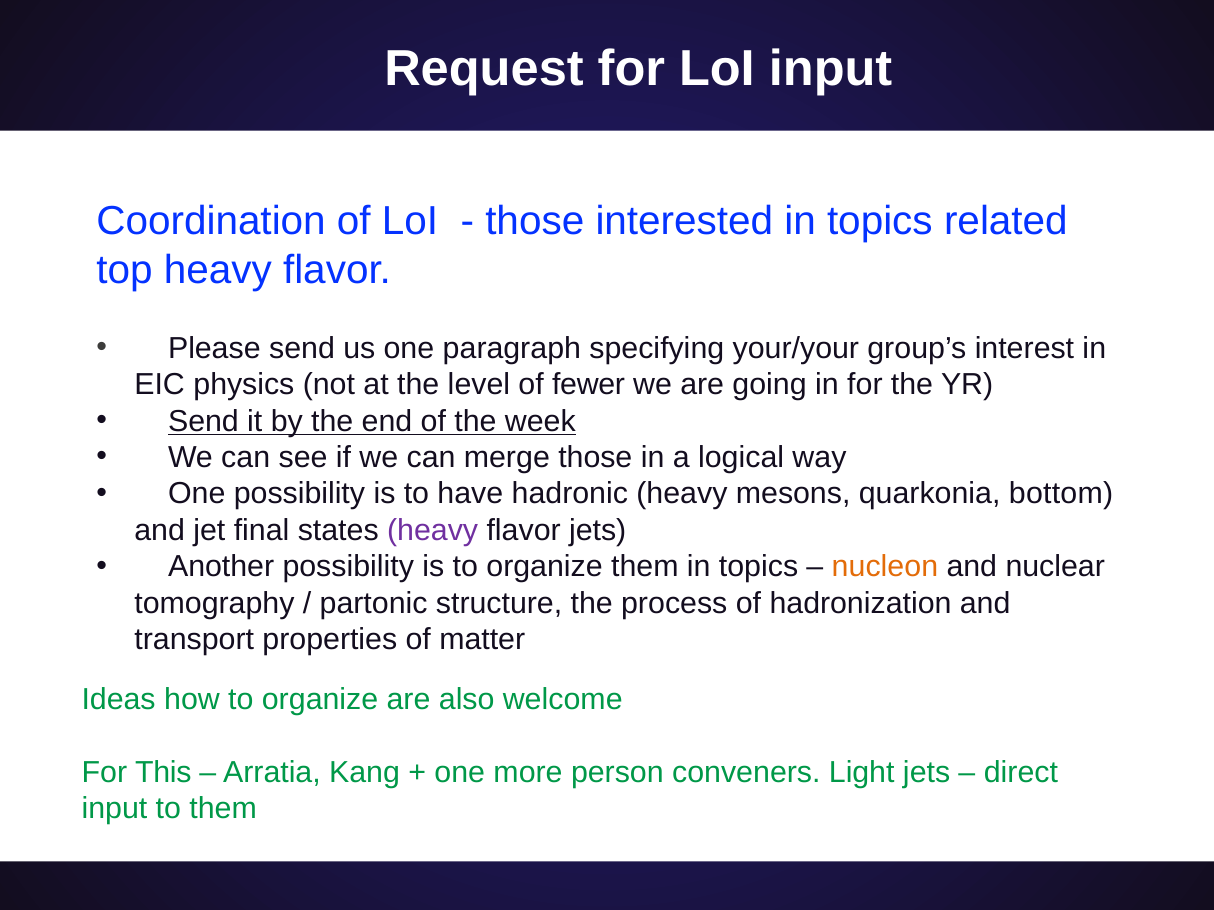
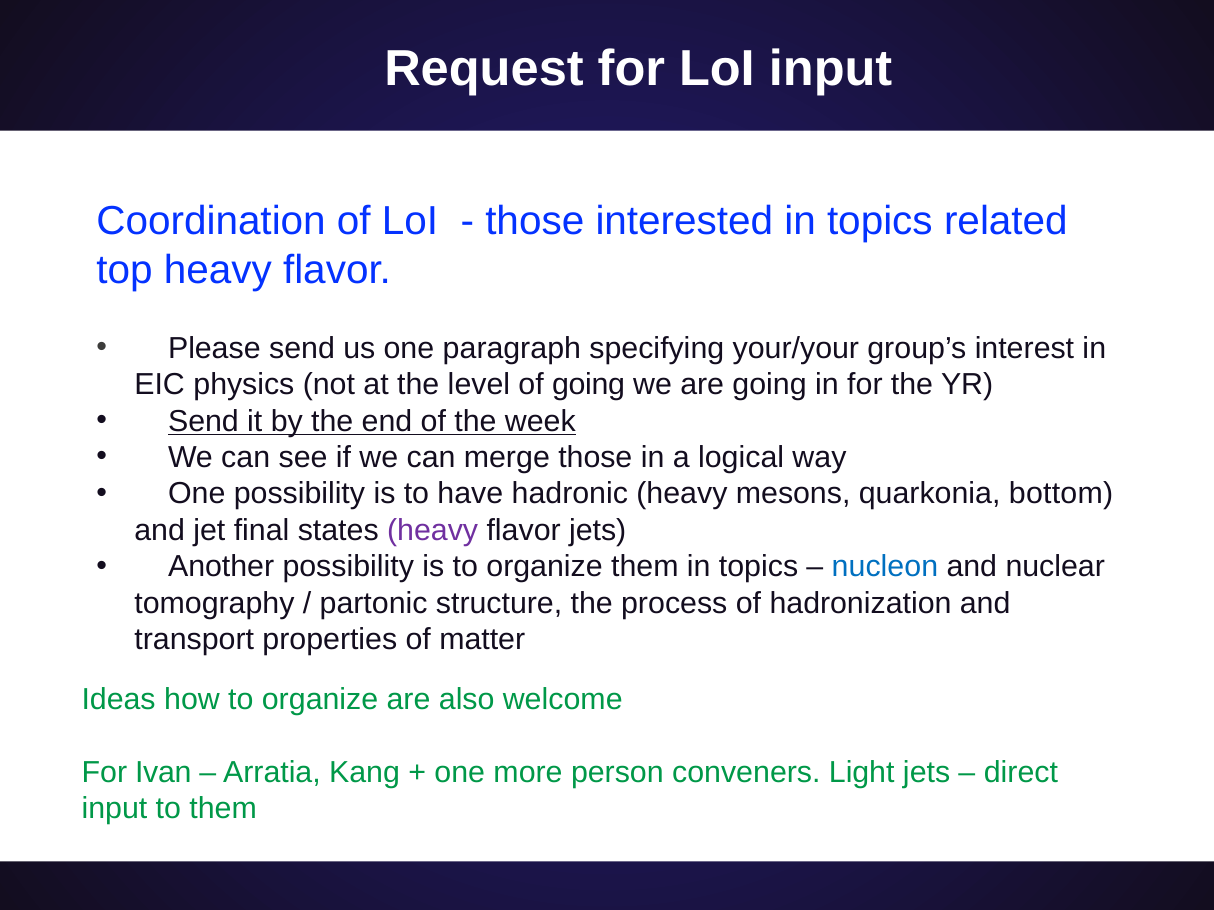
of fewer: fewer -> going (589, 385)
nucleon colour: orange -> blue (885, 567)
This: This -> Ivan (163, 773)
